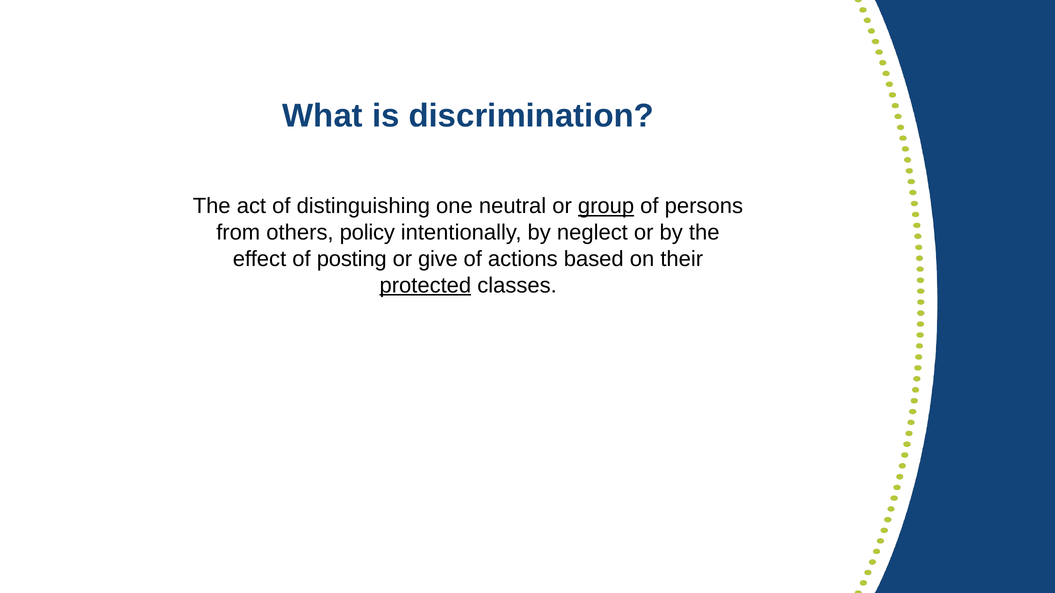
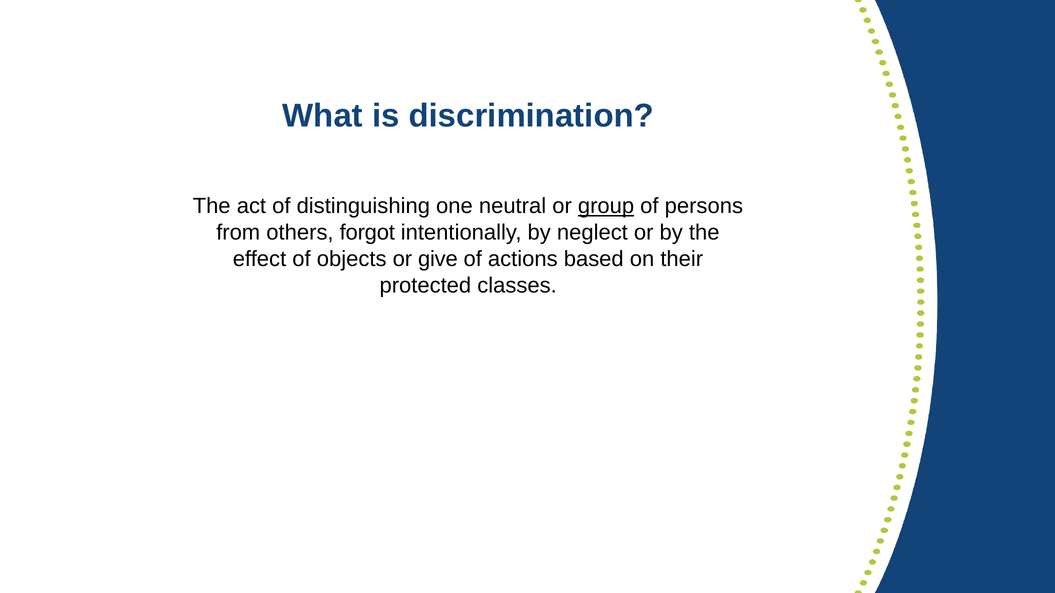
policy: policy -> forgot (367, 233)
posting: posting -> objects (352, 259)
protected underline: present -> none (425, 286)
